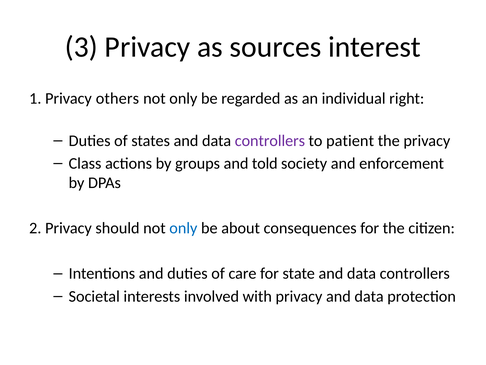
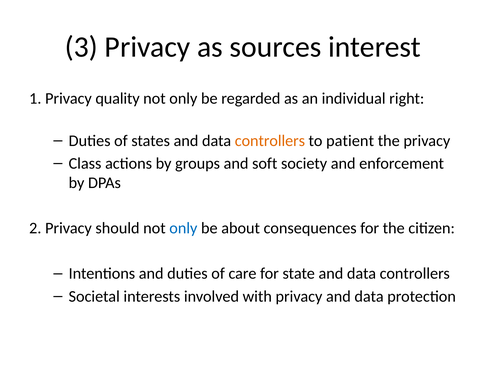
others: others -> quality (118, 98)
controllers colour: purple -> orange (270, 140)
told: told -> soft (265, 163)
